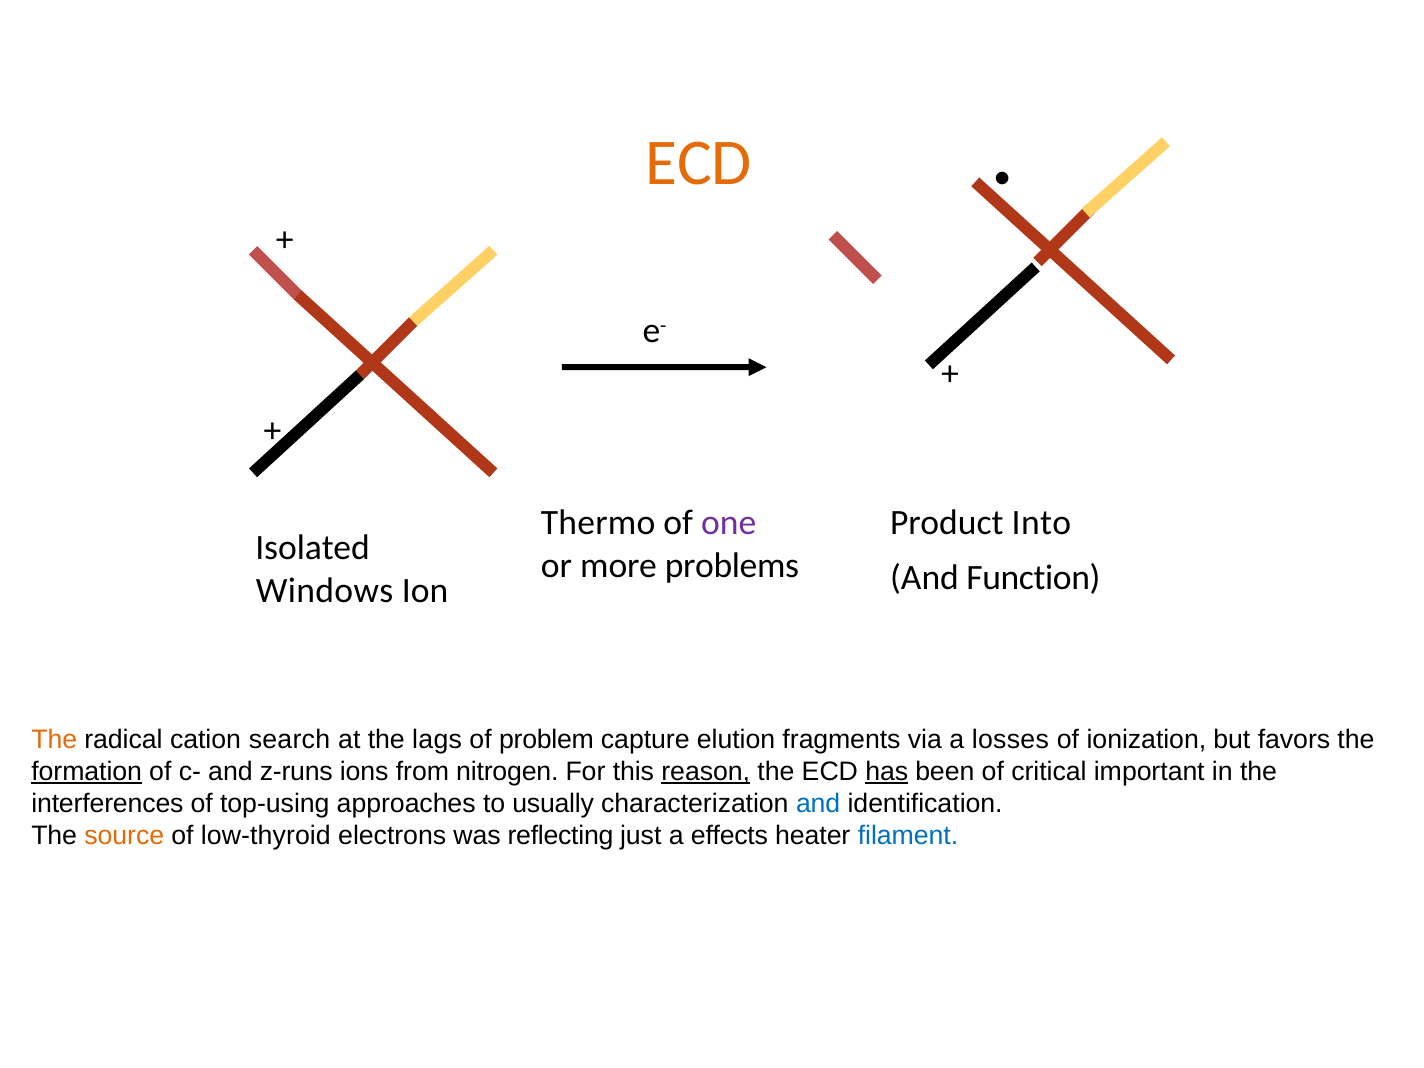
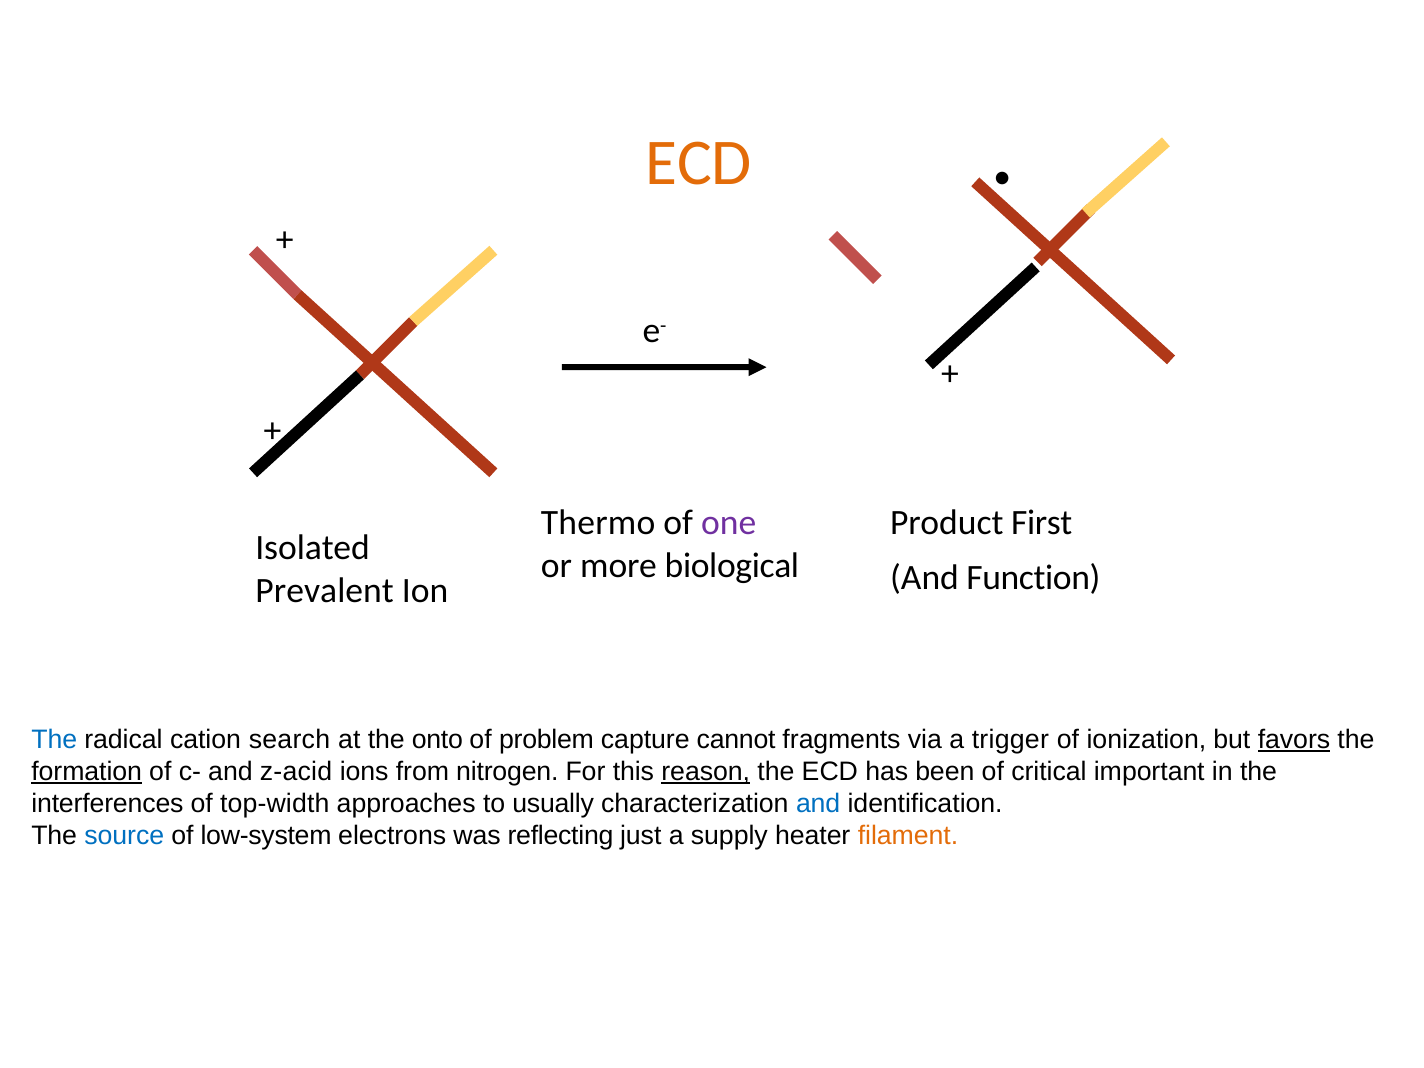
Into: Into -> First (1042, 523)
problems: problems -> biological (732, 566)
Windows: Windows -> Prevalent (325, 591)
The colour: orange -> blue (54, 739)
lags: lags -> onto (437, 739)
elution: elution -> cannot (736, 739)
losses: losses -> trigger (1010, 739)
favors underline: none -> present (1294, 739)
z-runs: z-runs -> z-acid (296, 771)
has underline: present -> none (887, 771)
top-using: top-using -> top-width (275, 803)
source colour: orange -> blue (124, 835)
low-thyroid: low-thyroid -> low-system (266, 835)
effects: effects -> supply (729, 835)
filament colour: blue -> orange (908, 835)
